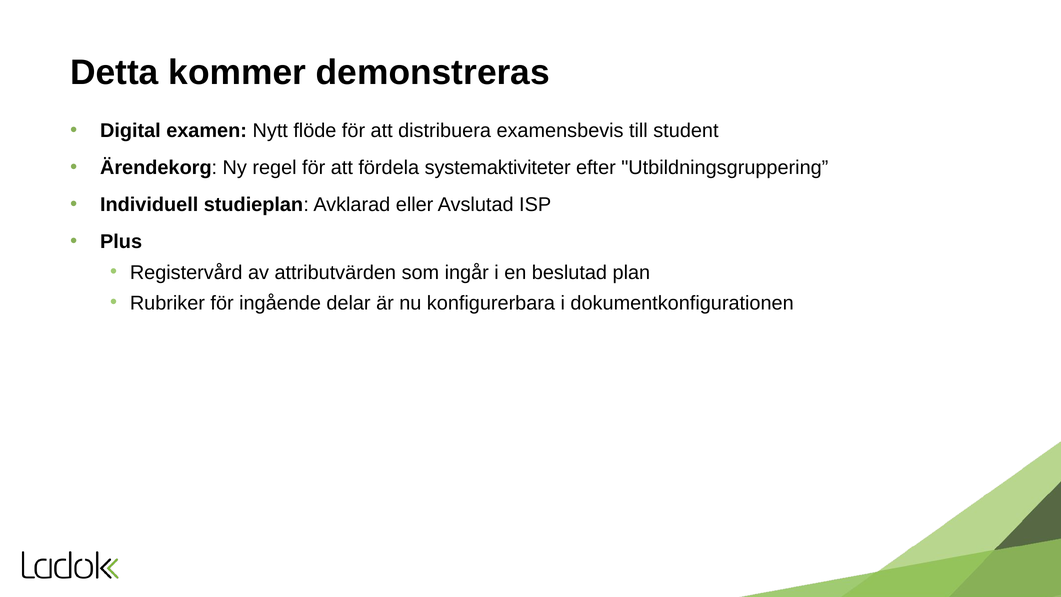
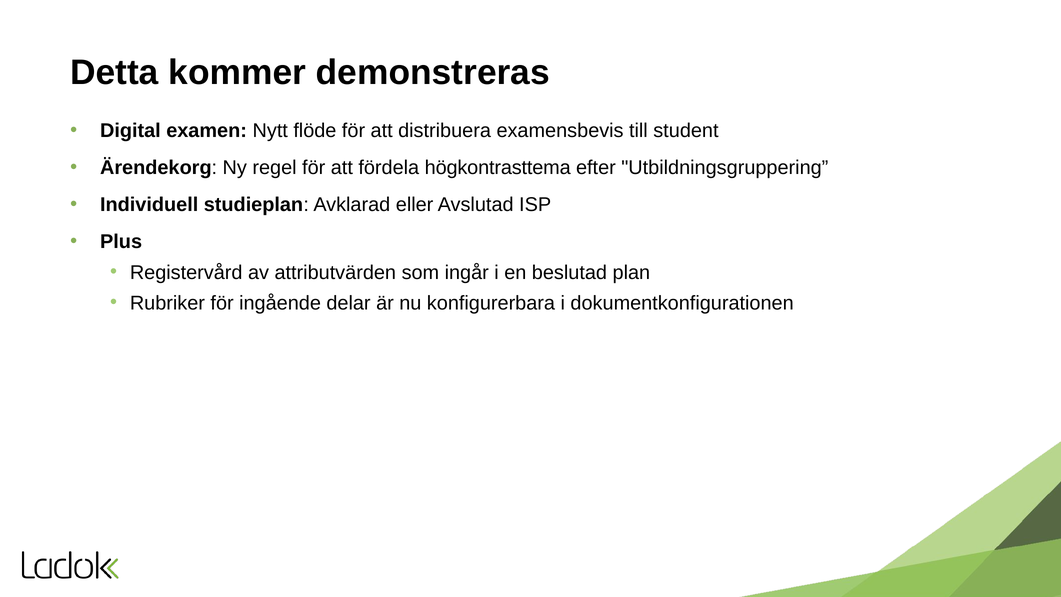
systemaktiviteter: systemaktiviteter -> högkontrasttema (498, 168)
